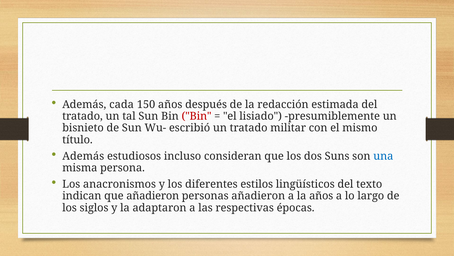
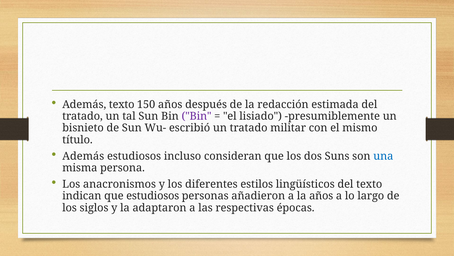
Además cada: cada -> texto (122, 104)
Bin colour: red -> purple (197, 116)
que añadieron: añadieron -> estudiosos (153, 196)
